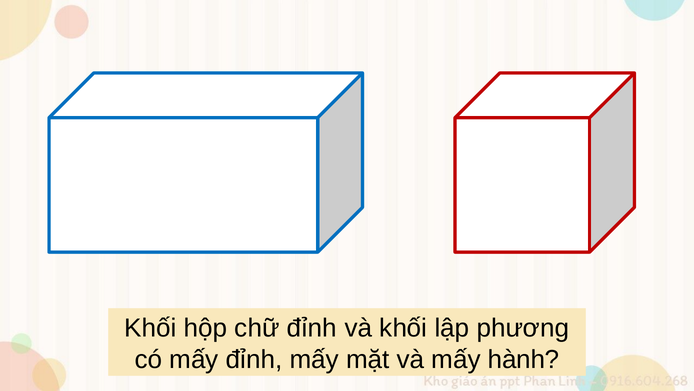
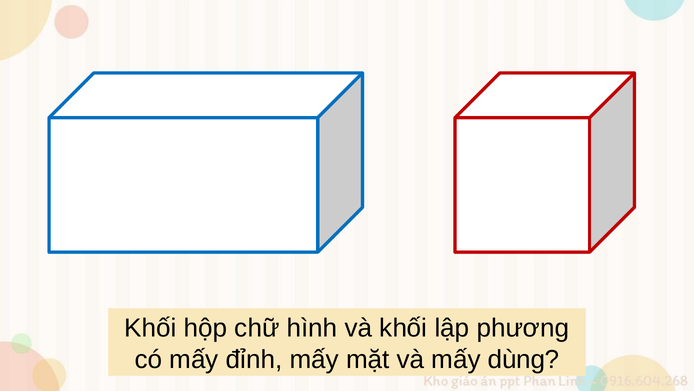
chữ đỉnh: đỉnh -> hình (312, 329)
hành: hành -> dùng (524, 360)
